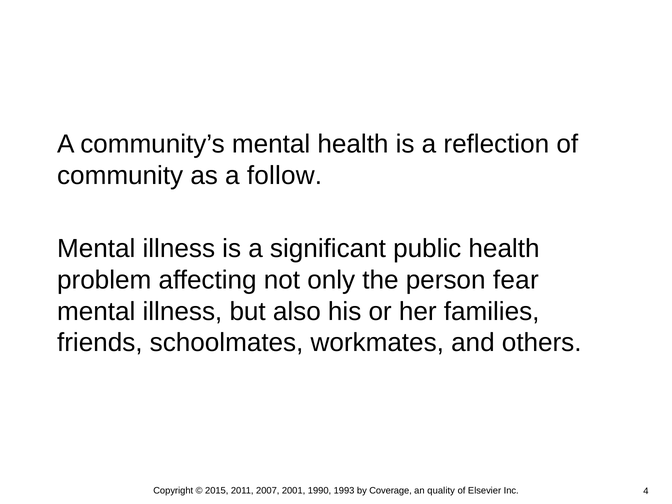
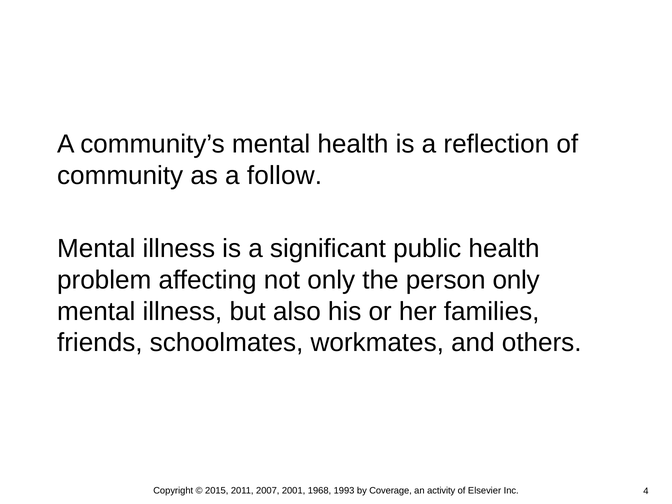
person fear: fear -> only (516, 280)
1990: 1990 -> 1968 (319, 491)
quality: quality -> activity (441, 491)
